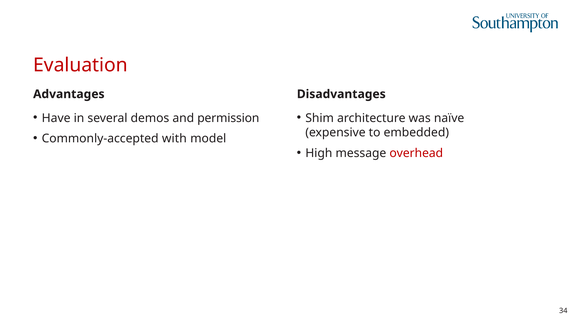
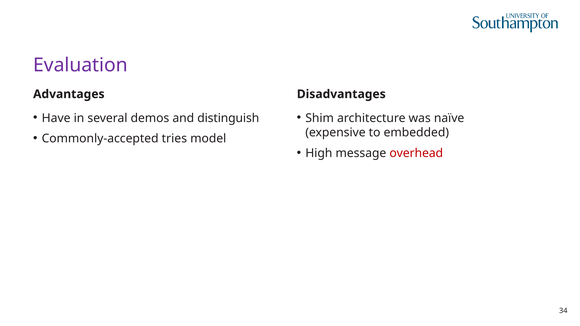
Evaluation colour: red -> purple (81, 65)
permission: permission -> distinguish (228, 118)
with: with -> tries (174, 139)
